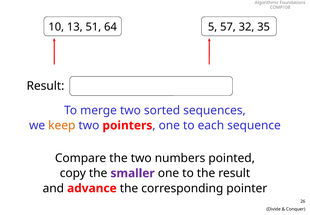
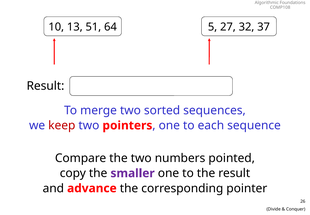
57: 57 -> 27 (228, 27)
35: 35 -> 37 (264, 27)
keep colour: orange -> red (62, 125)
